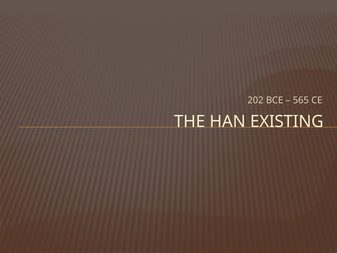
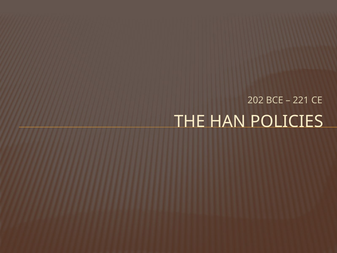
565: 565 -> 221 (301, 100)
EXISTING: EXISTING -> POLICIES (287, 122)
